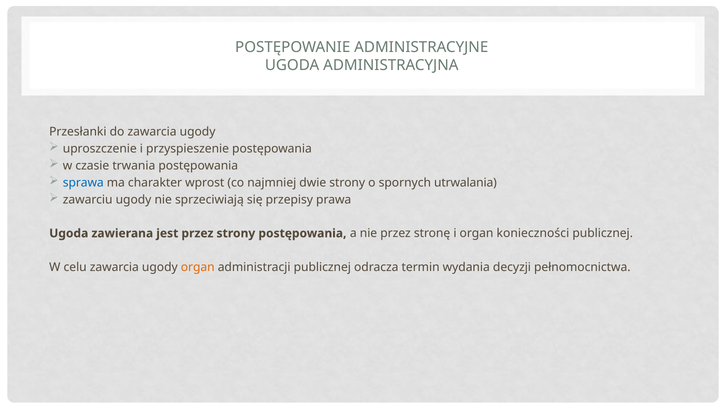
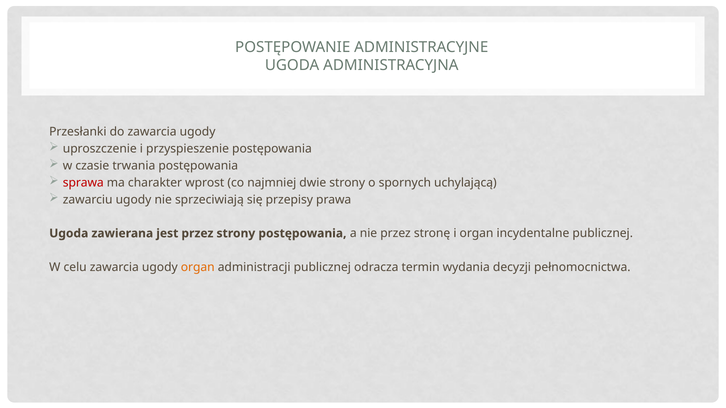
sprawa colour: blue -> red (83, 183)
utrwalania: utrwalania -> uchylającą (465, 183)
konieczności: konieczności -> incydentalne (533, 234)
